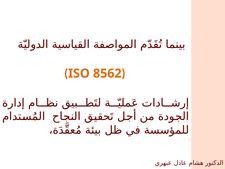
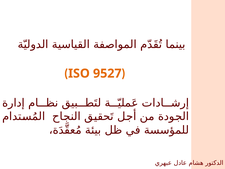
8562: 8562 -> 9527 (107, 73)
